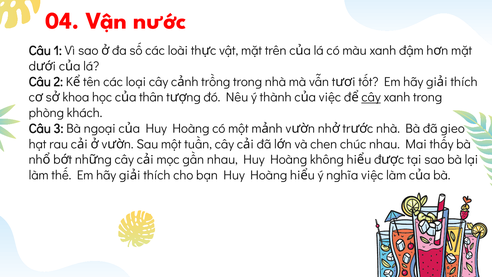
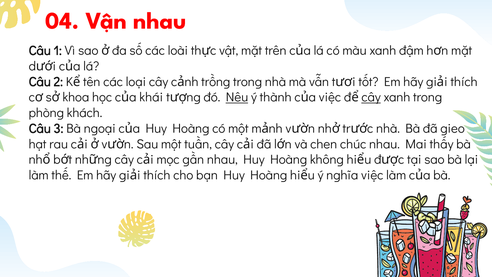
Vận nước: nước -> nhau (160, 21)
thân: thân -> khái (151, 97)
Nêu underline: none -> present (237, 97)
